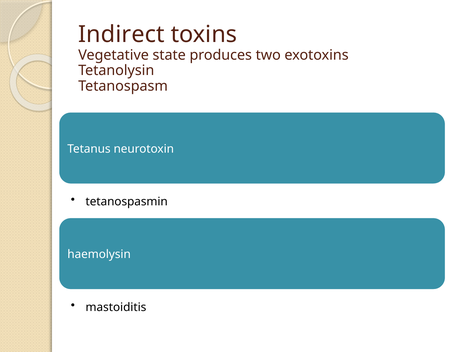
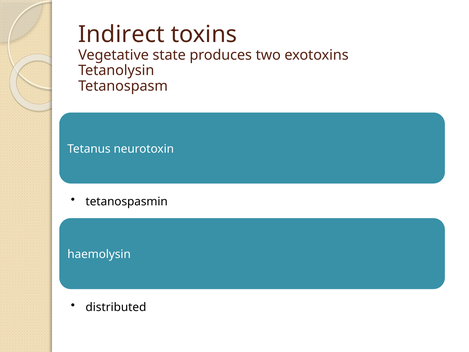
mastoiditis: mastoiditis -> distributed (116, 307)
